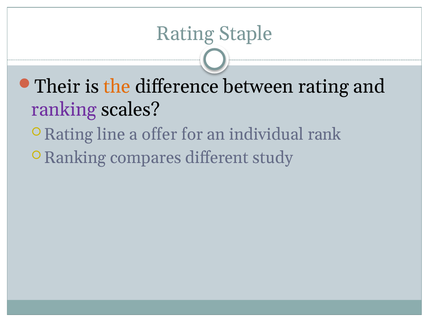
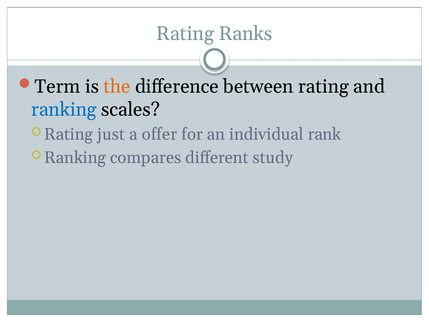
Staple: Staple -> Ranks (246, 34)
Their: Their -> Term (57, 87)
ranking colour: purple -> blue (64, 109)
line: line -> just (111, 134)
